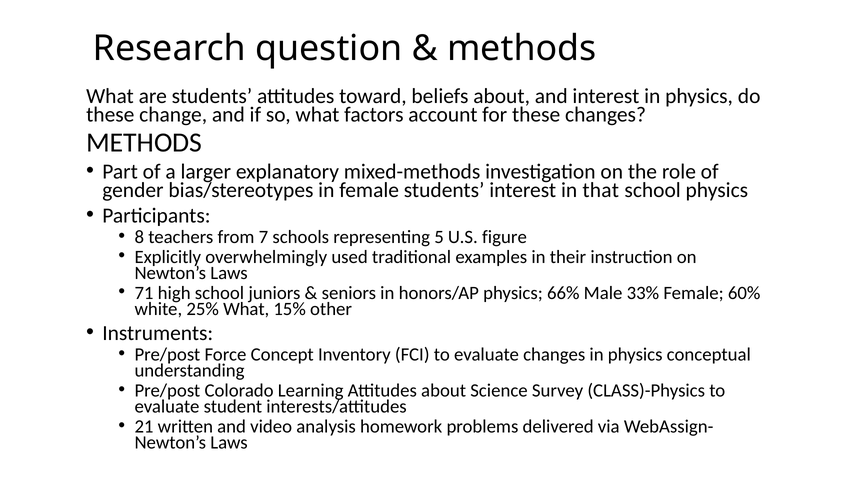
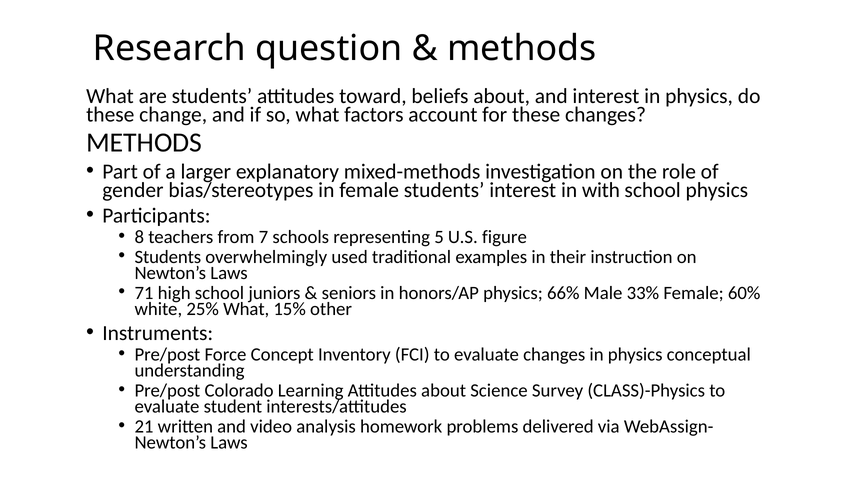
that: that -> with (601, 190)
Explicitly: Explicitly -> Students (168, 257)
